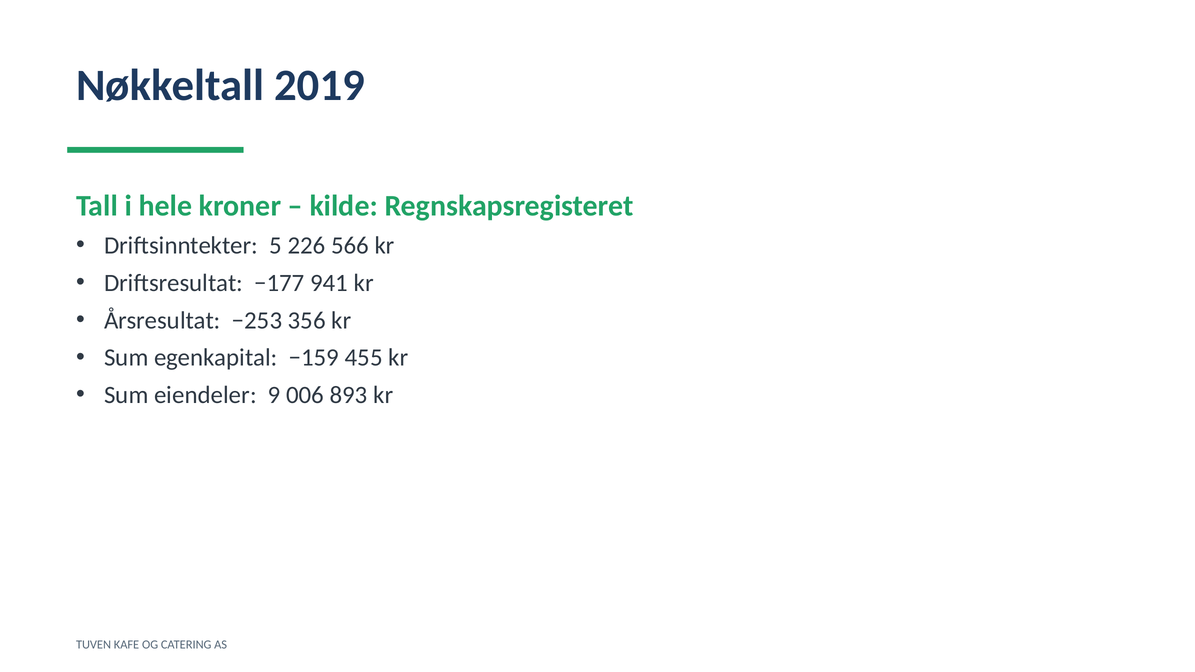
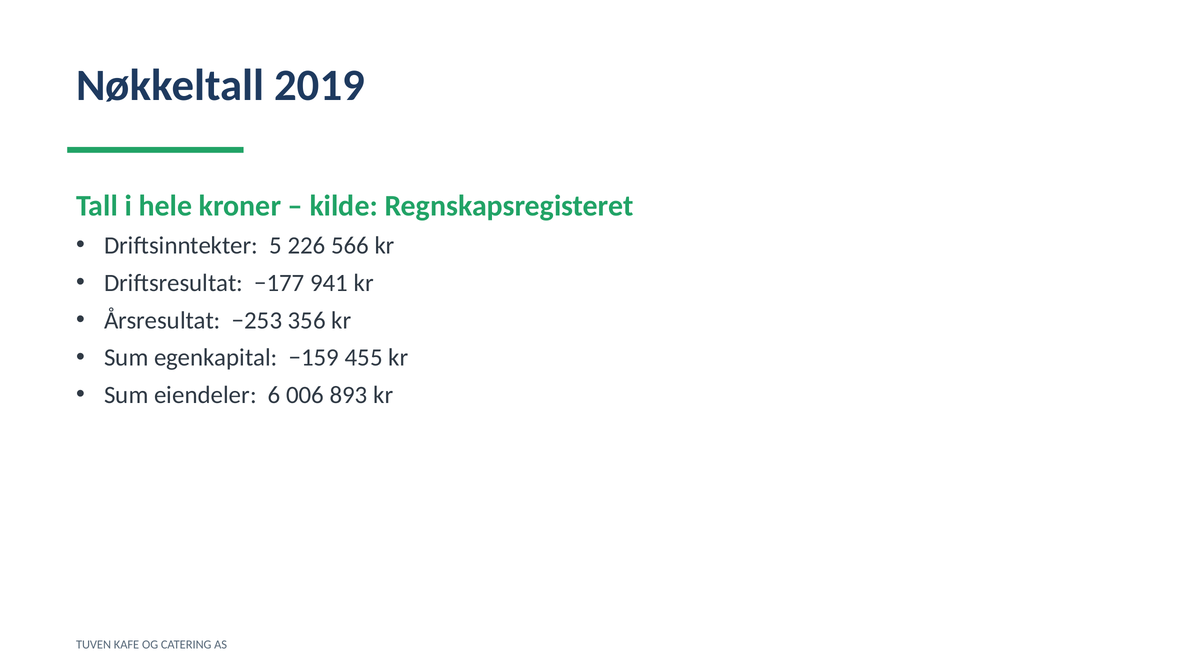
9: 9 -> 6 (274, 395)
